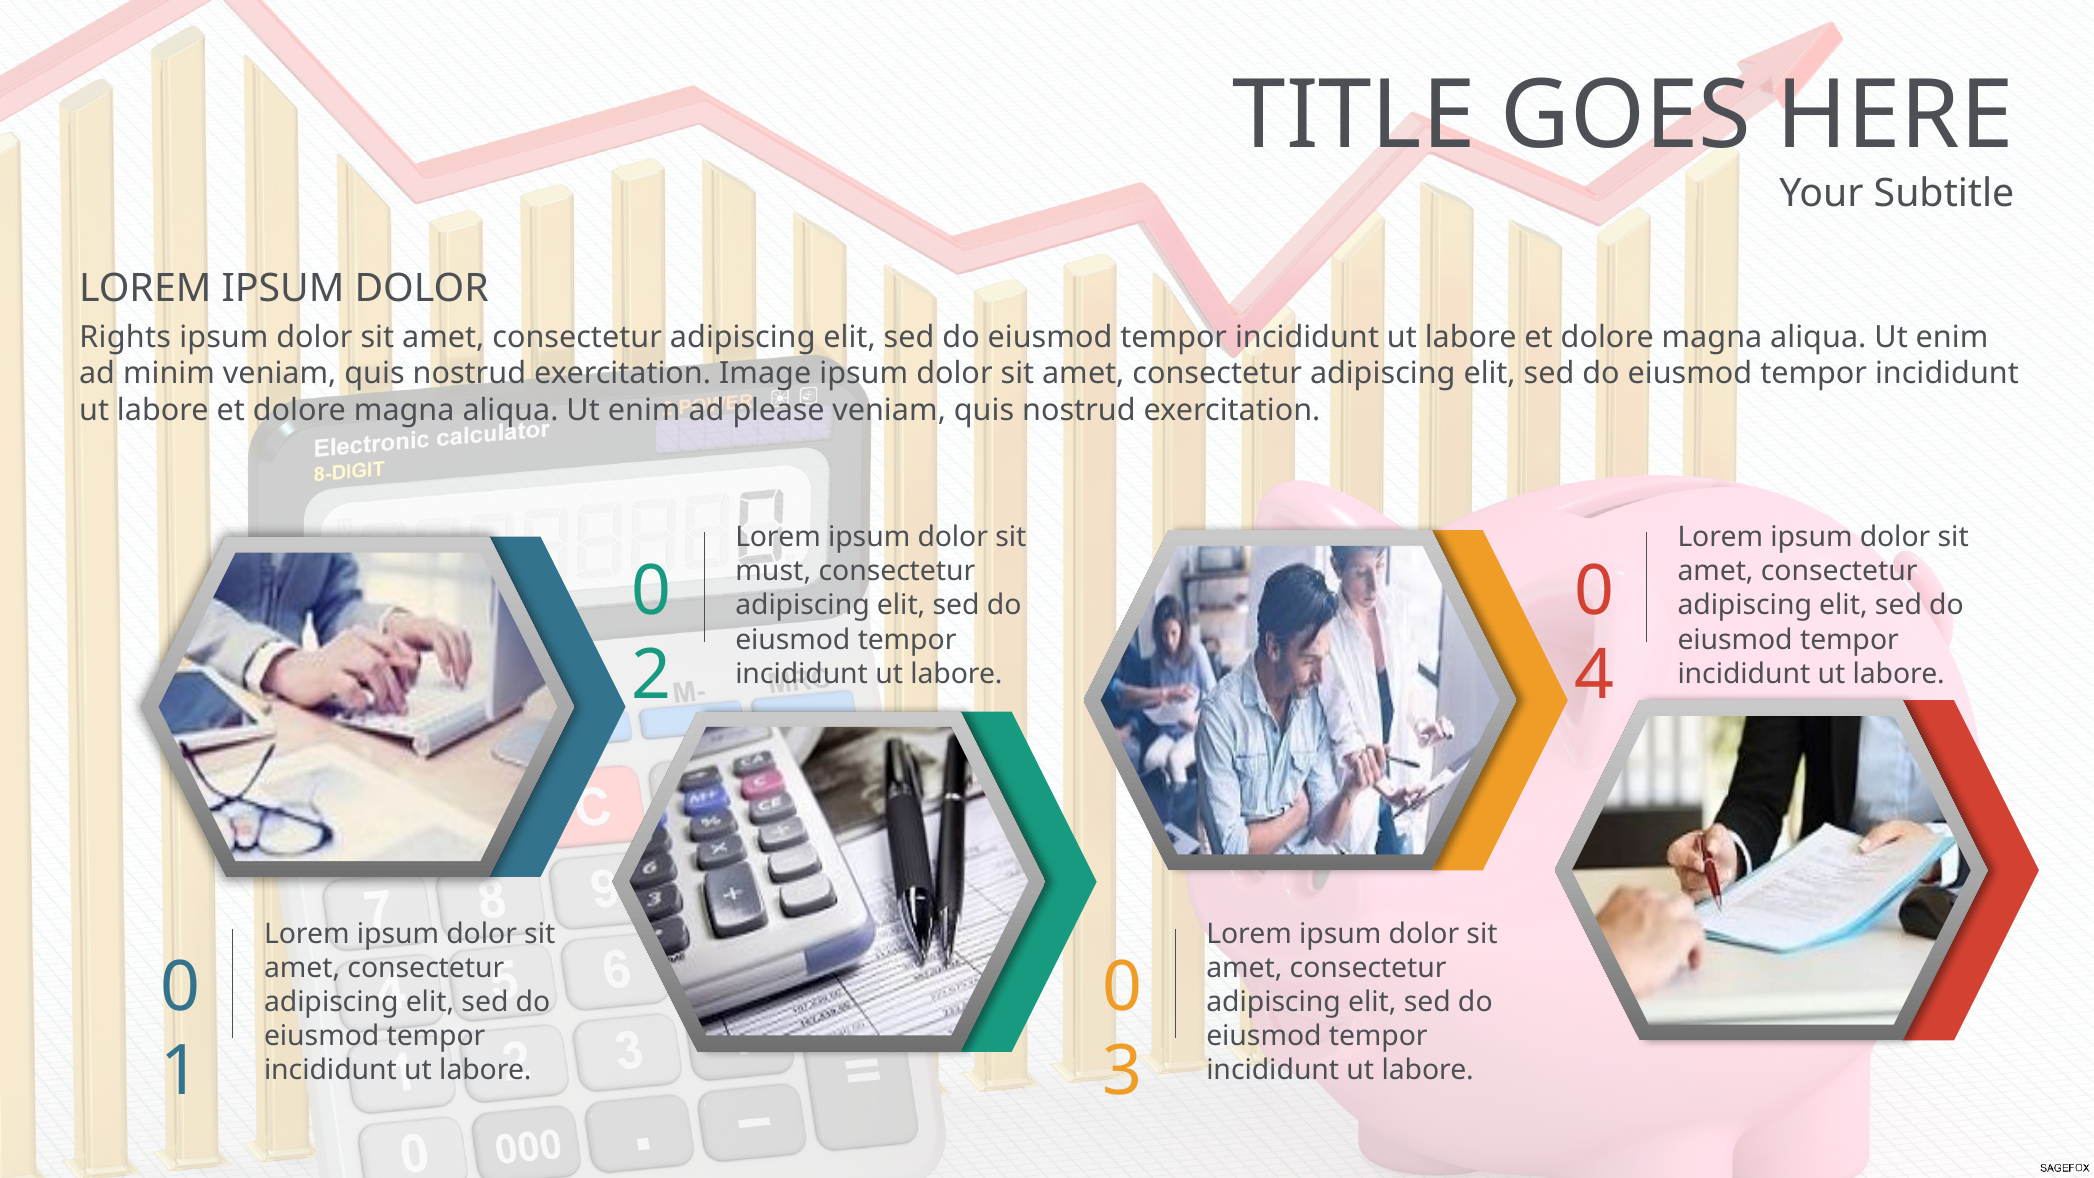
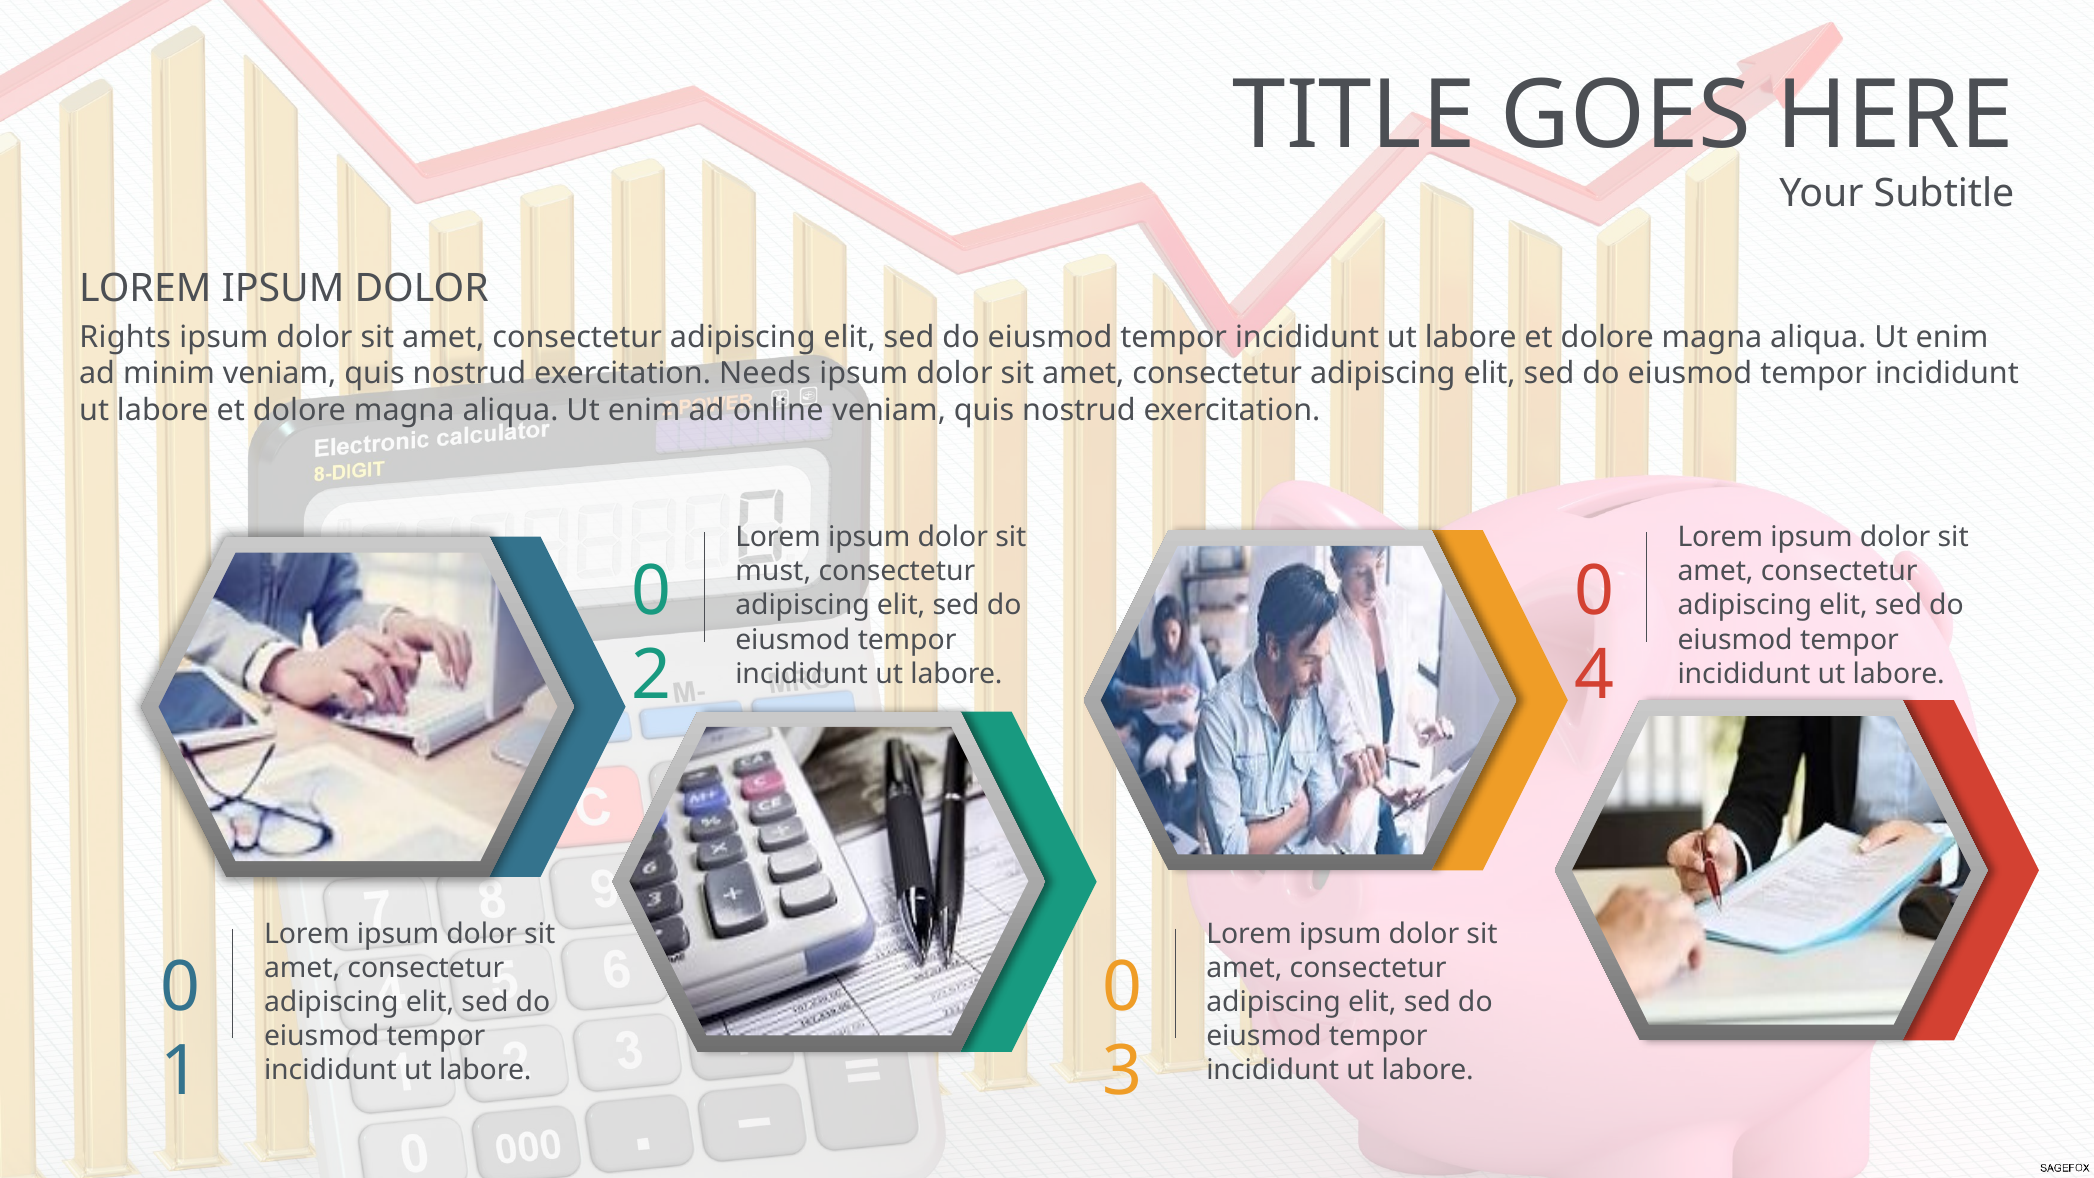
Image: Image -> Needs (765, 374)
please: please -> online (778, 410)
